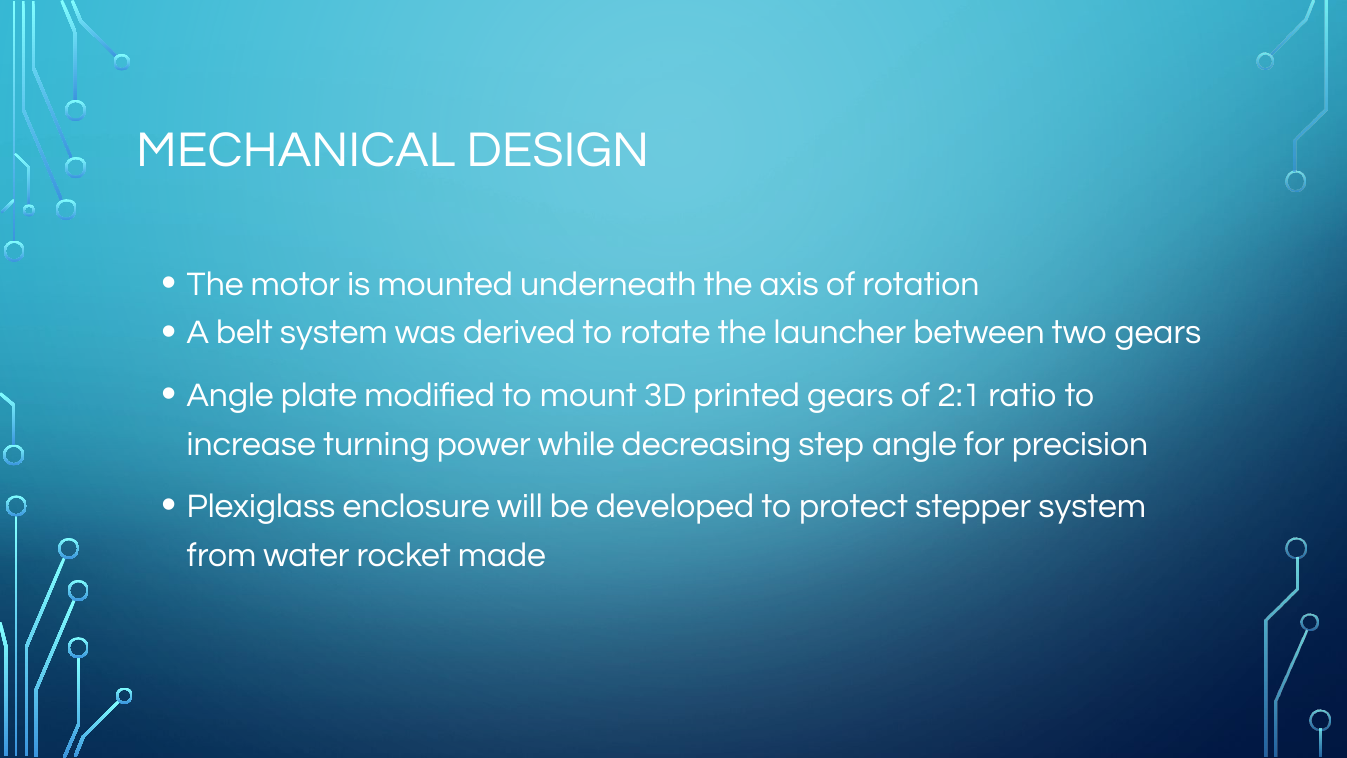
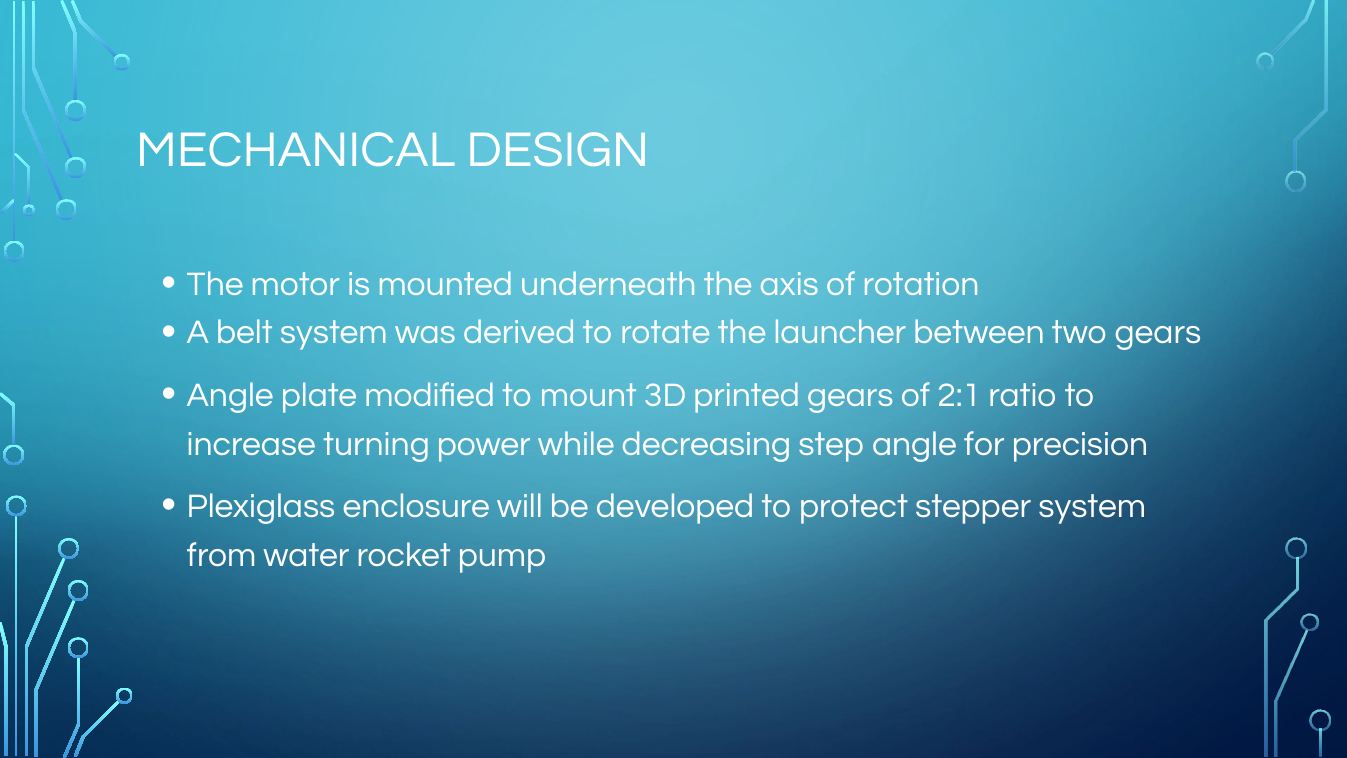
made: made -> pump (502, 555)
